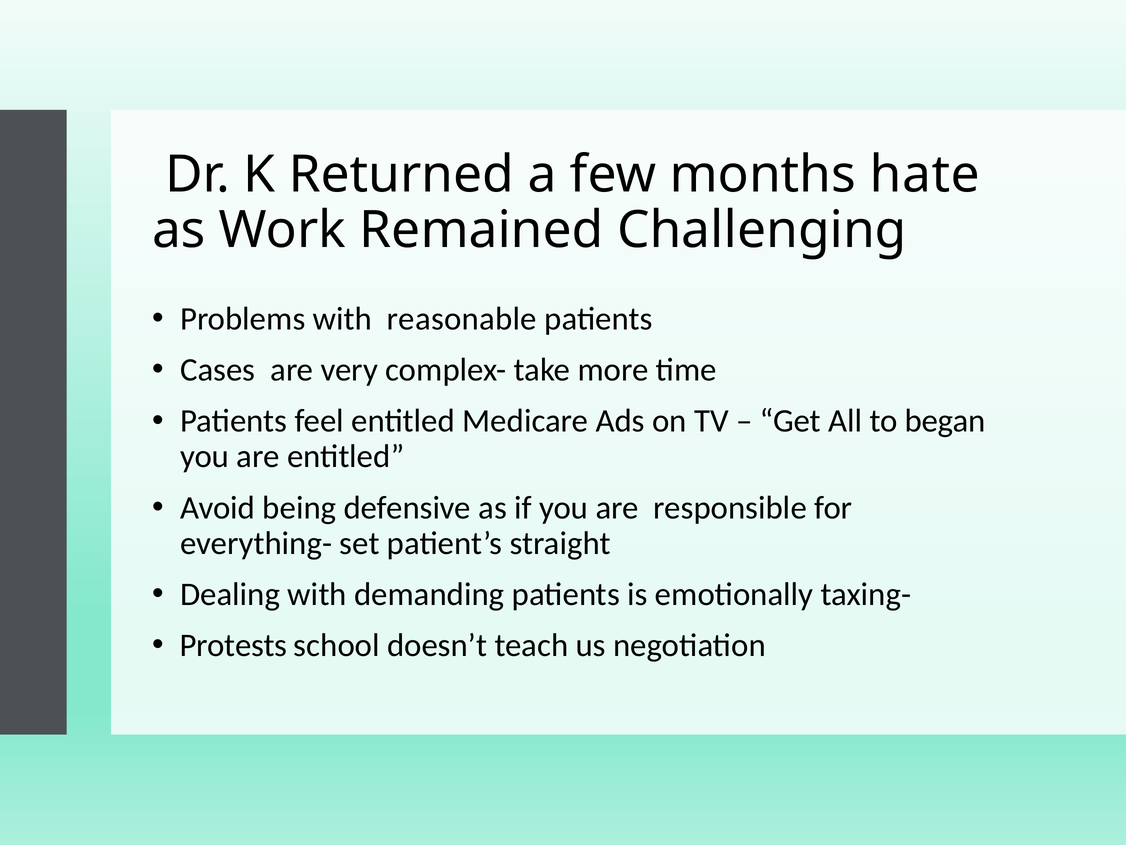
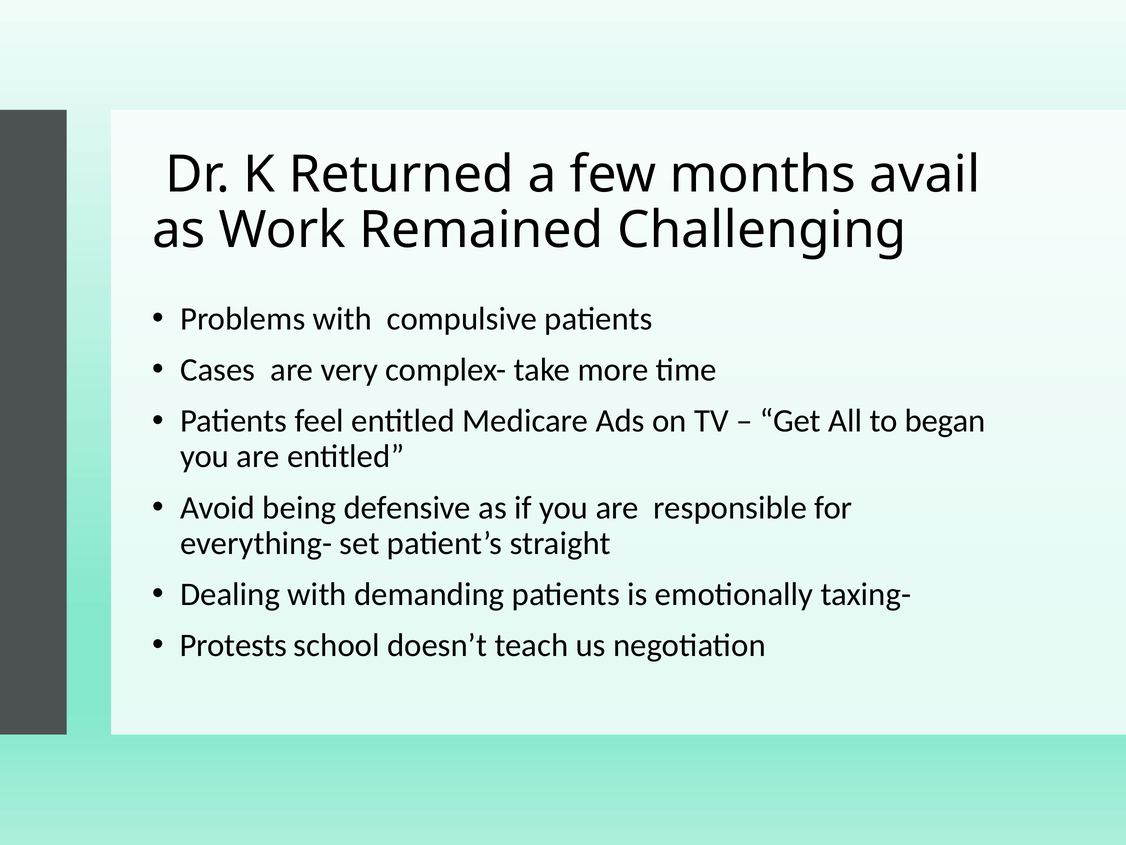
hate: hate -> avail (925, 175)
reasonable: reasonable -> compulsive (462, 319)
